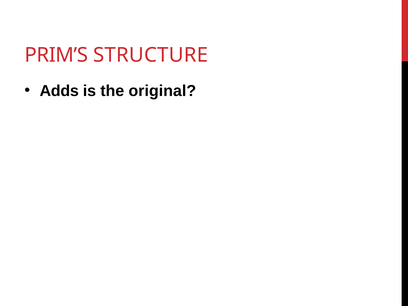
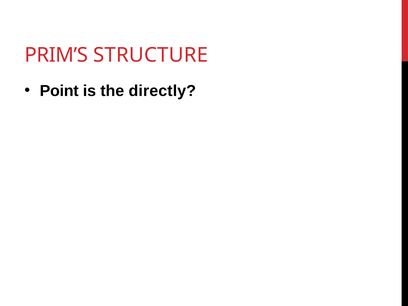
Adds: Adds -> Point (59, 91)
original: original -> directly (162, 91)
